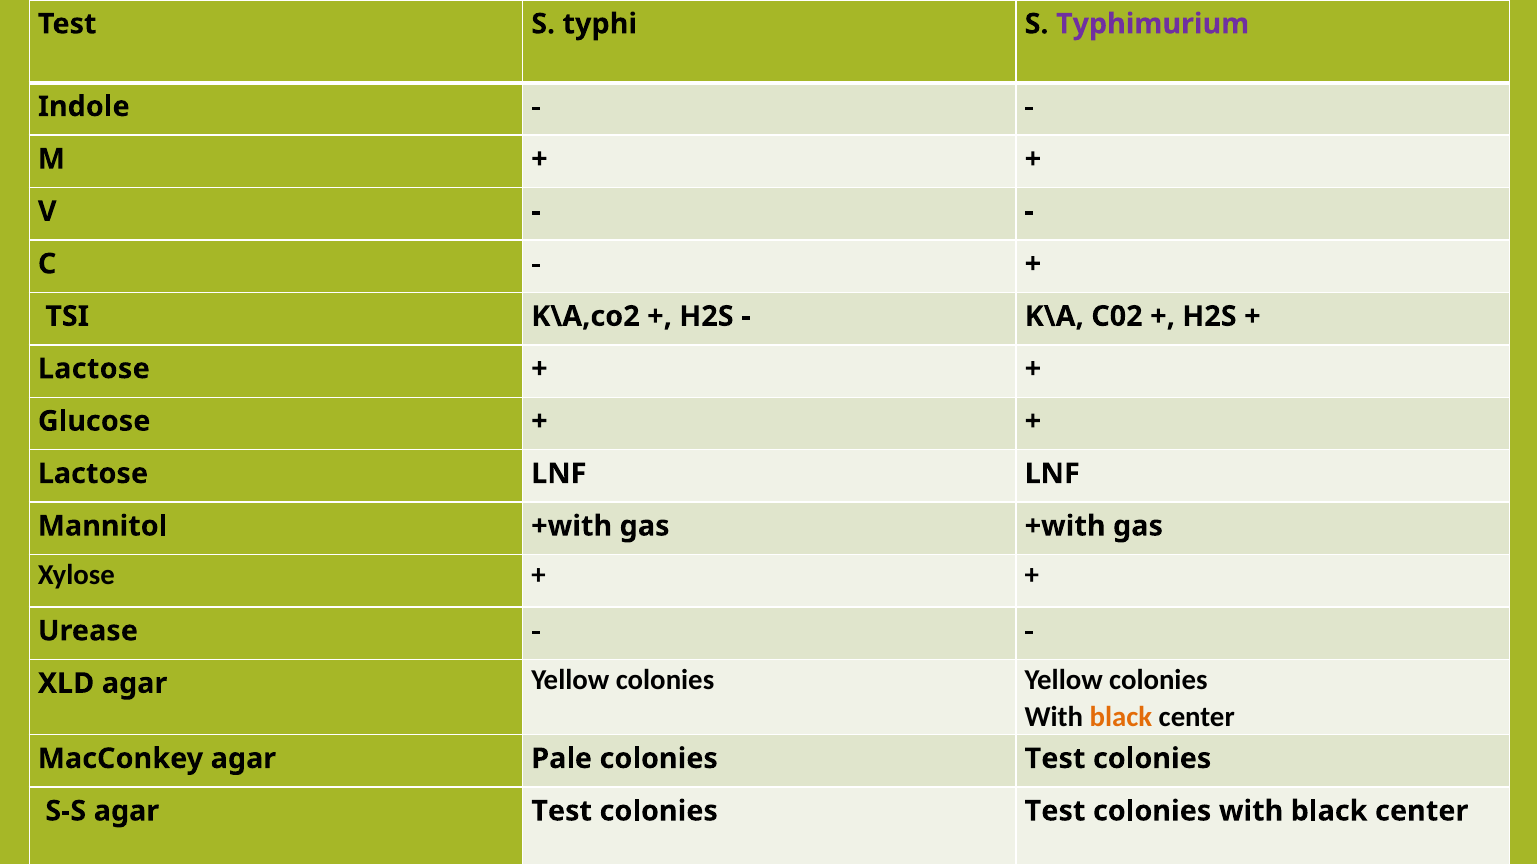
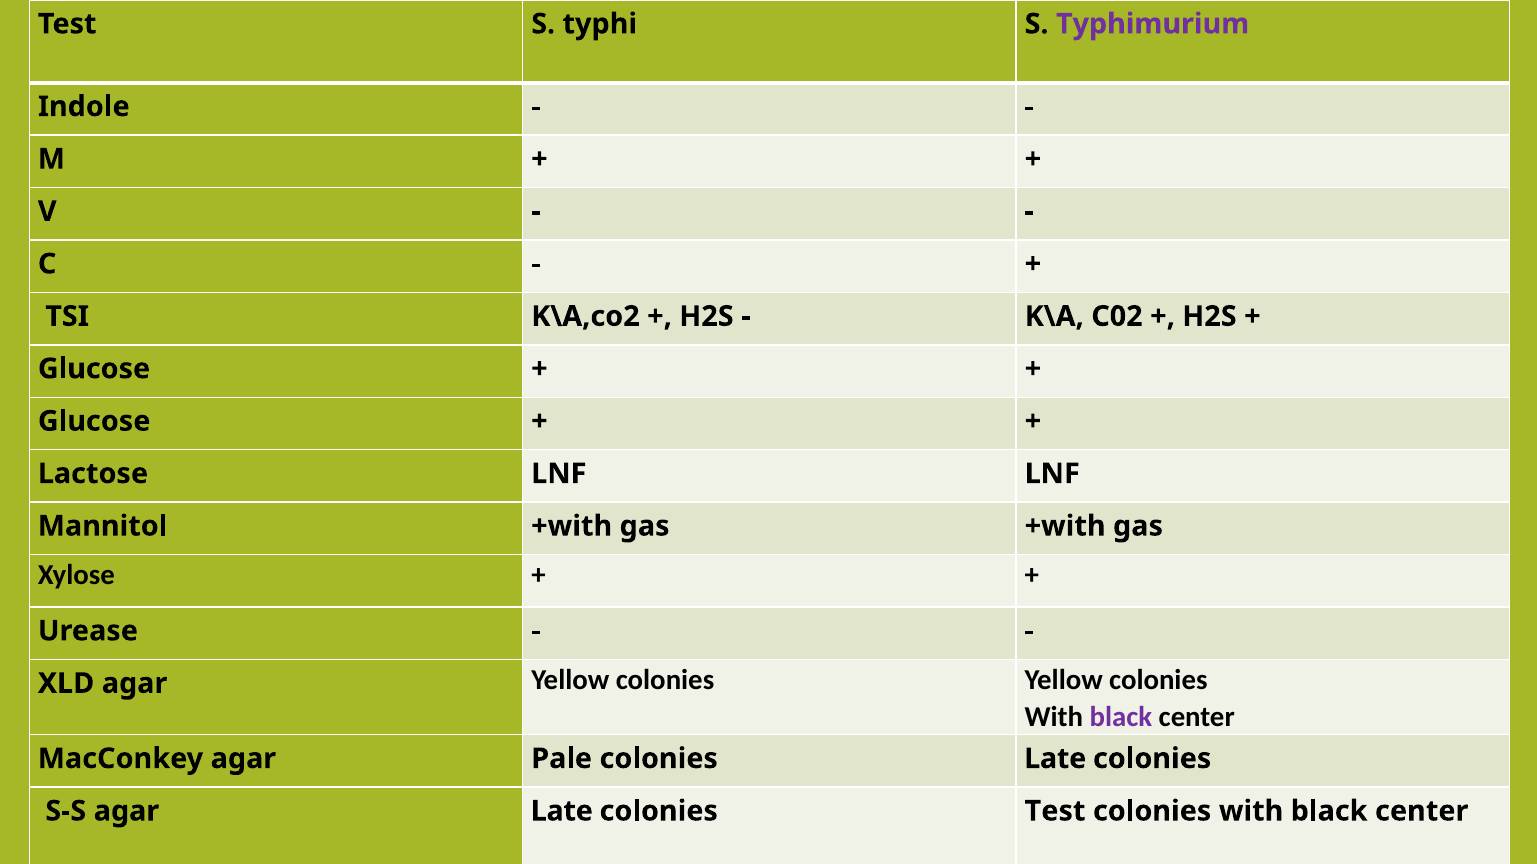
Lactose: Lactose -> Glucose (94, 369)
black colour: orange -> purple (1121, 718)
Pale colonies Test: Test -> Late (1055, 759)
agar Test: Test -> Late (562, 812)
